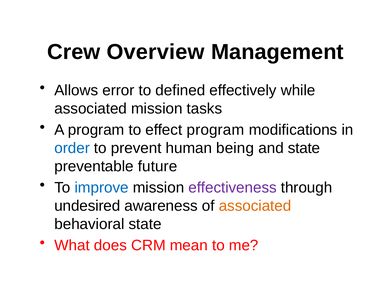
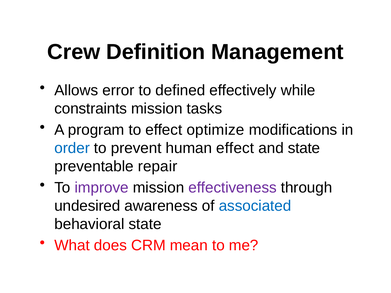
Overview: Overview -> Definition (156, 52)
associated: associated -> constraints (91, 109)
effect program: program -> optimize (215, 130)
human being: being -> effect (235, 148)
future: future -> repair (158, 166)
improve colour: blue -> purple (102, 188)
associated colour: orange -> blue (255, 206)
